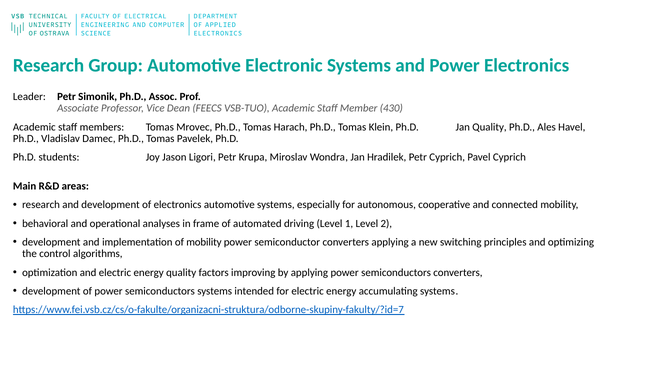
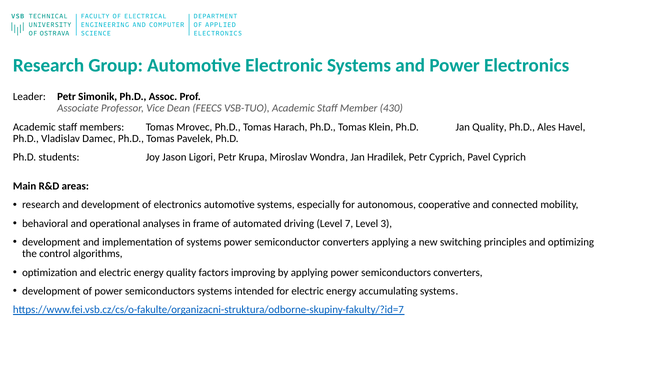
1: 1 -> 7 (349, 223)
2: 2 -> 3 (386, 223)
of mobility: mobility -> systems (204, 242)
